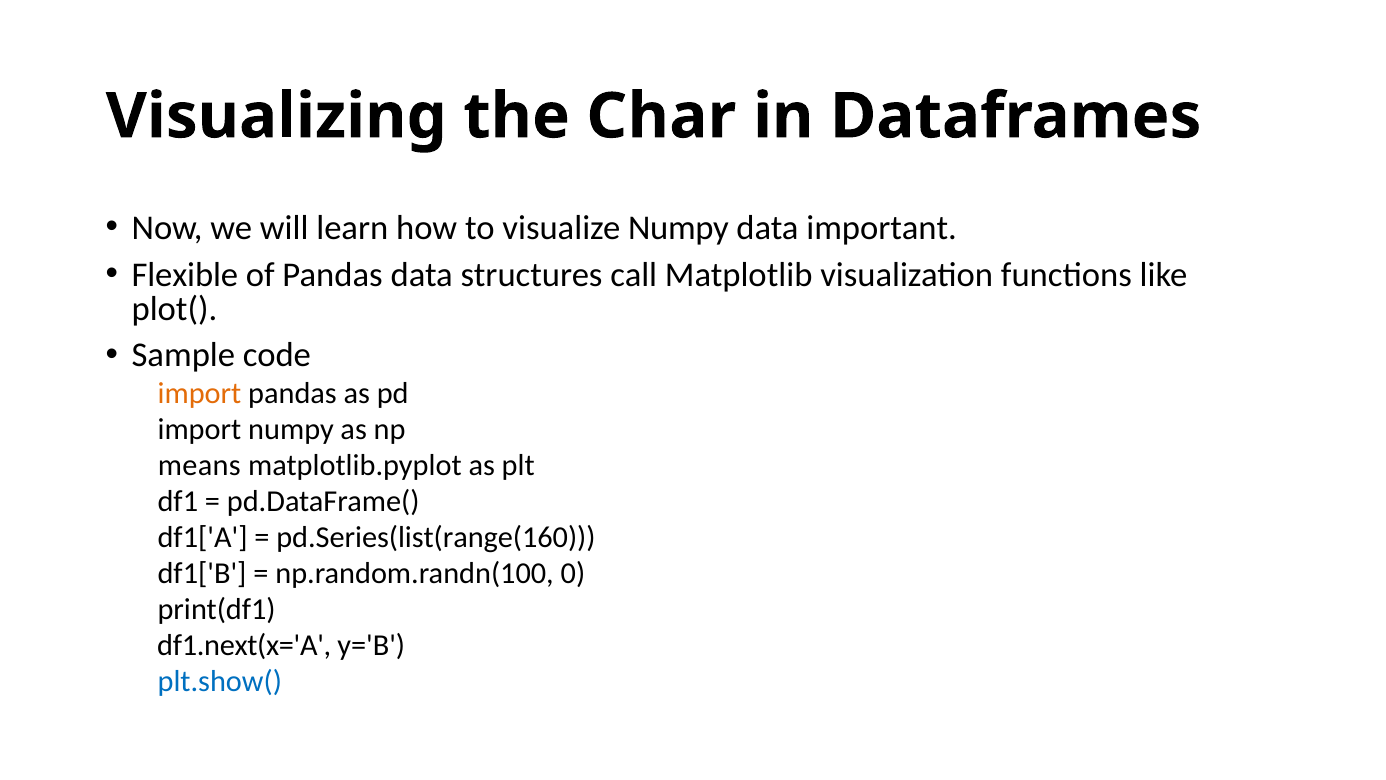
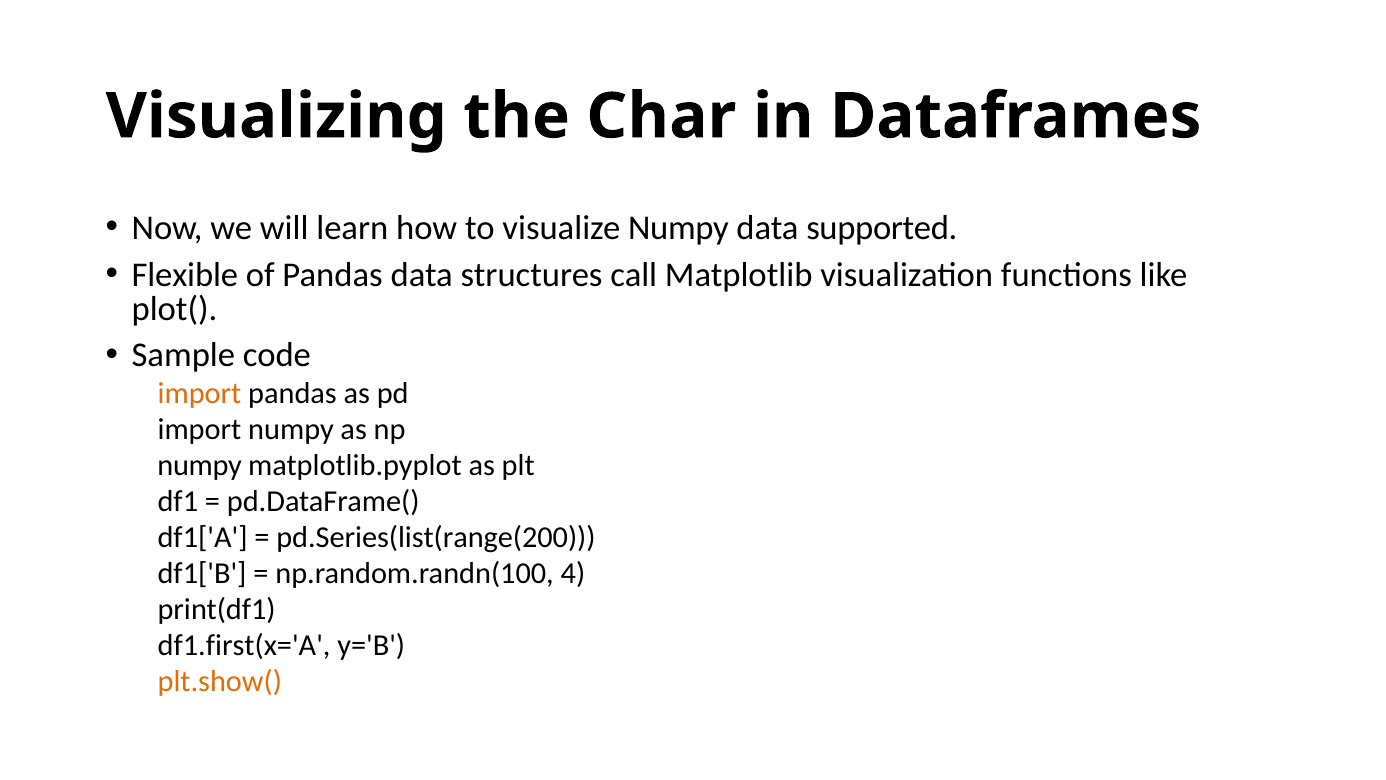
important: important -> supported (882, 228)
means: means -> numpy (200, 465)
pd.Series(list(range(160: pd.Series(list(range(160 -> pd.Series(list(range(200 (436, 537)
0: 0 -> 4 (573, 573)
df1.next(x='A: df1.next(x='A -> df1.first(x='A (244, 645)
plt.show( colour: blue -> orange (220, 681)
